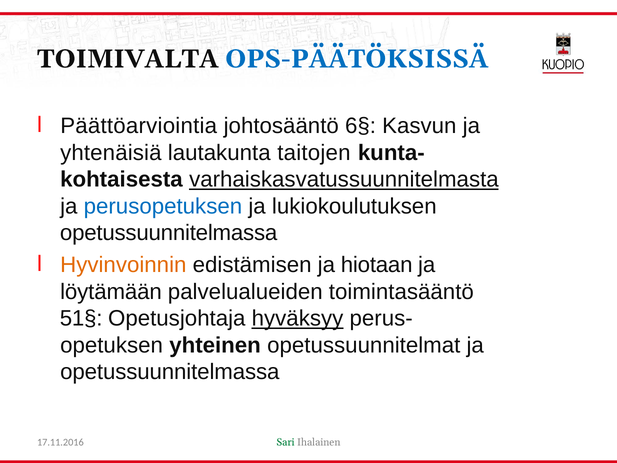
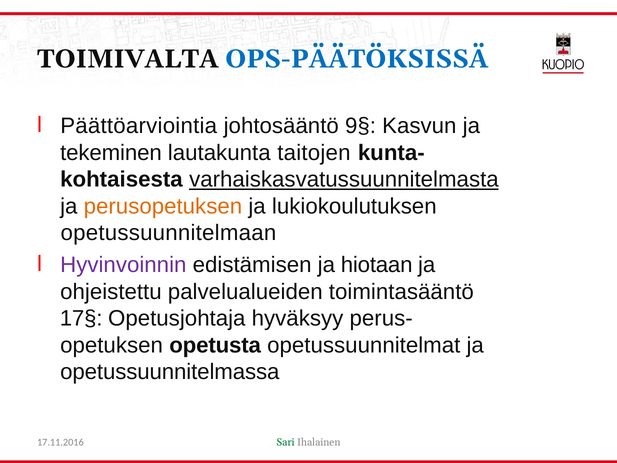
6§: 6§ -> 9§ (360, 126)
yhtenäisiä: yhtenäisiä -> tekeminen (111, 153)
perusopetuksen colour: blue -> orange (163, 206)
opetussuunnitelmassa: opetussuunnitelmassa -> opetussuunnitelmaan (168, 233)
Hyvinvoinnin colour: orange -> purple (123, 265)
löytämään: löytämään -> ohjeistettu (111, 292)
51§: 51§ -> 17§ (81, 318)
hyväksyy underline: present -> none (298, 318)
yhteinen: yhteinen -> opetusta (215, 345)
